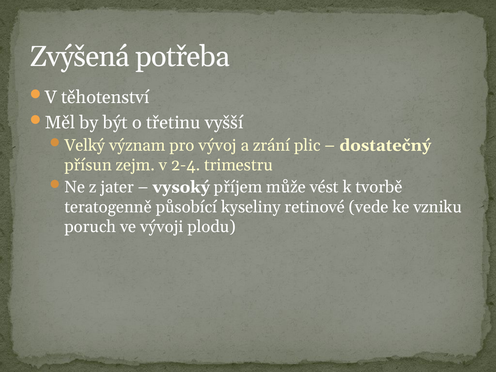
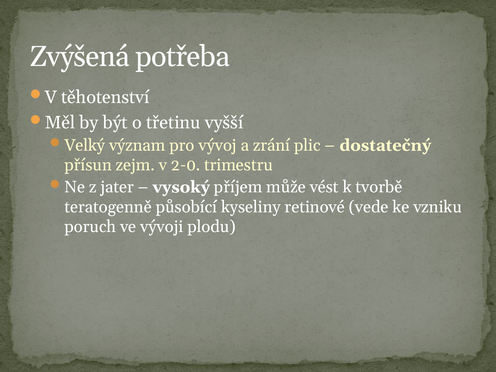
2-4: 2-4 -> 2-0 (186, 165)
